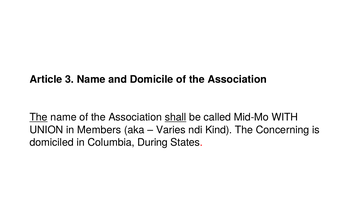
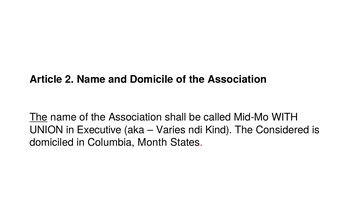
3: 3 -> 2 (70, 79)
shall underline: present -> none (176, 117)
Members: Members -> Executive (99, 130)
Concerning: Concerning -> Considered (283, 130)
During: During -> Month (153, 142)
